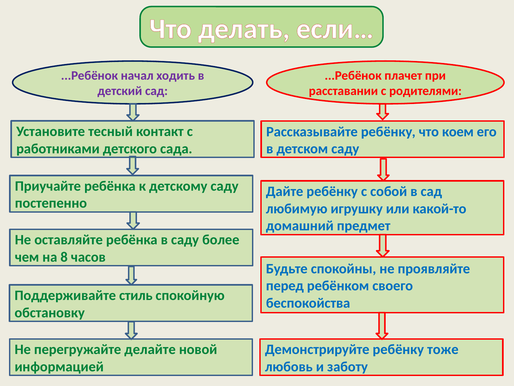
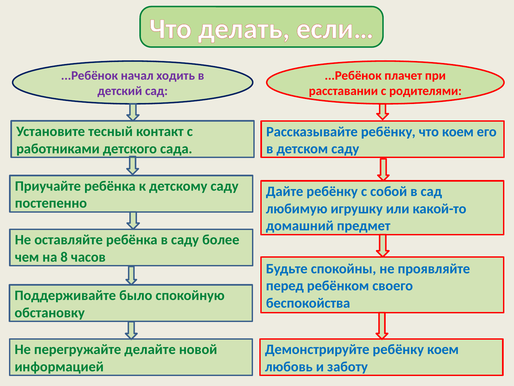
стиль: стиль -> было (136, 295)
ребёнку тоже: тоже -> коем (443, 349)
